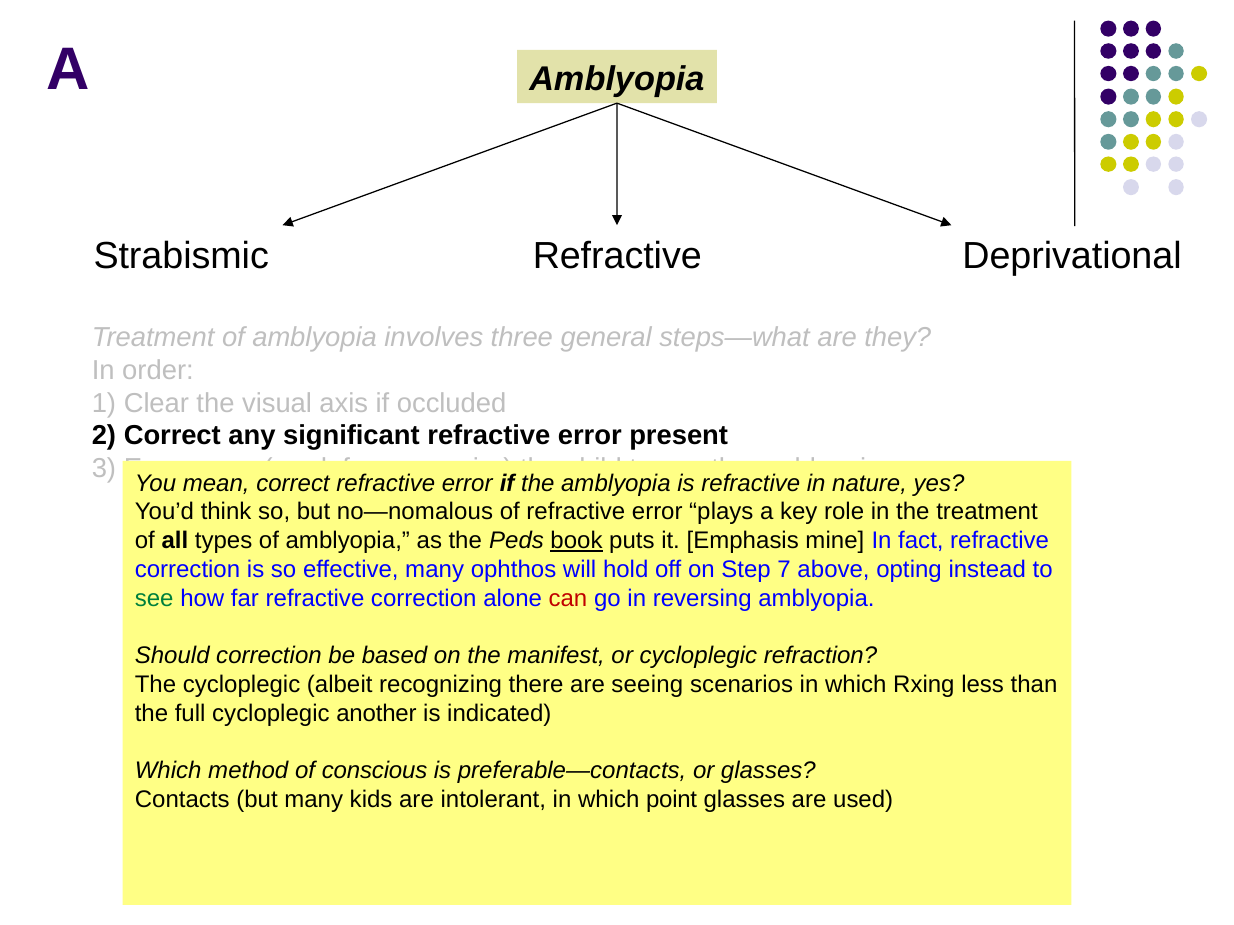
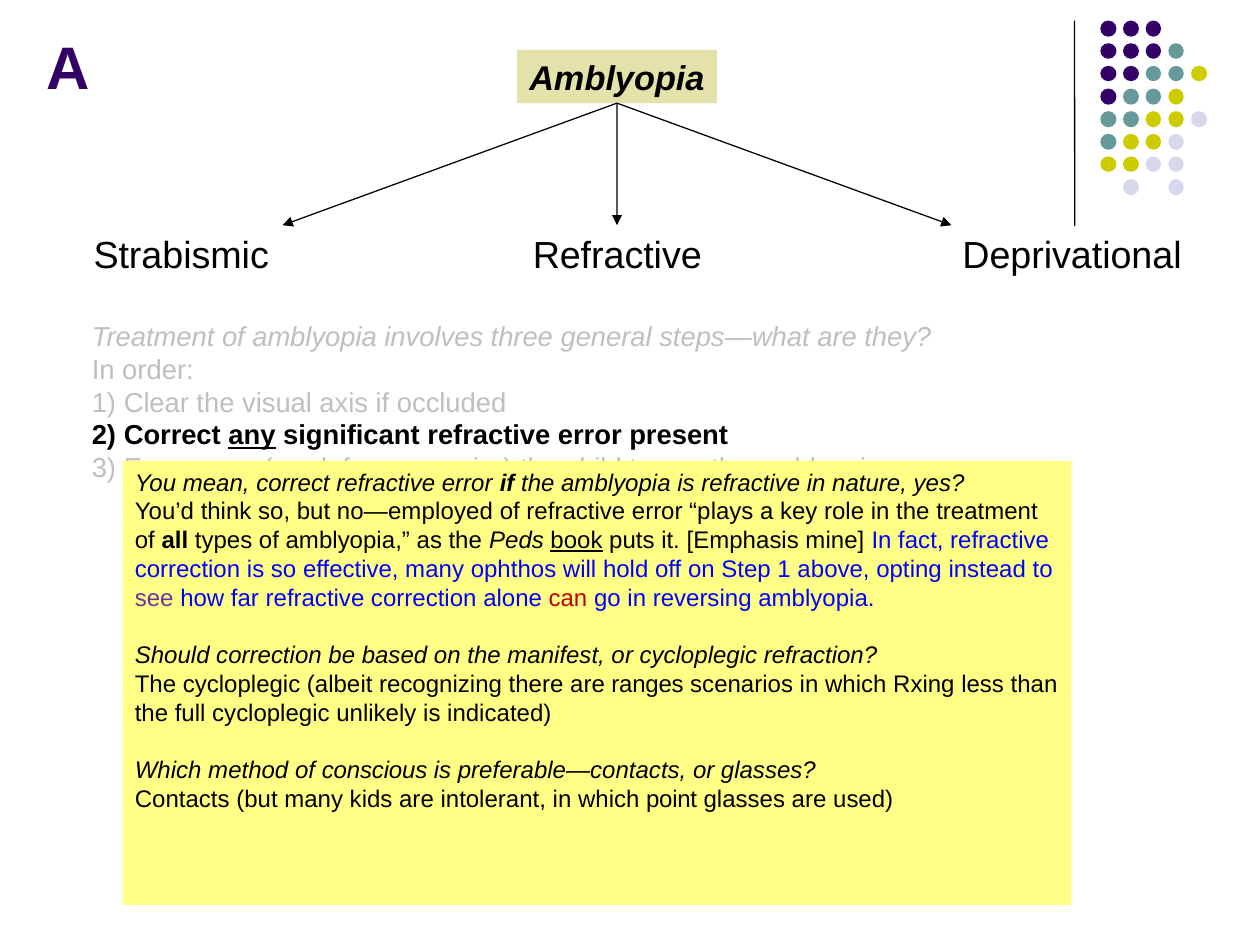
any underline: none -> present (252, 436)
no—nomalous: no—nomalous -> no—employed (415, 512)
Step 7: 7 -> 1 (784, 570)
see colour: green -> purple (154, 599)
seeing: seeing -> ranges (648, 685)
another: another -> unlikely (376, 714)
